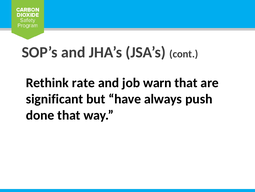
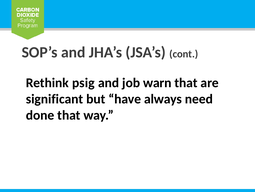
rate: rate -> psig (83, 83)
push: push -> need (199, 99)
